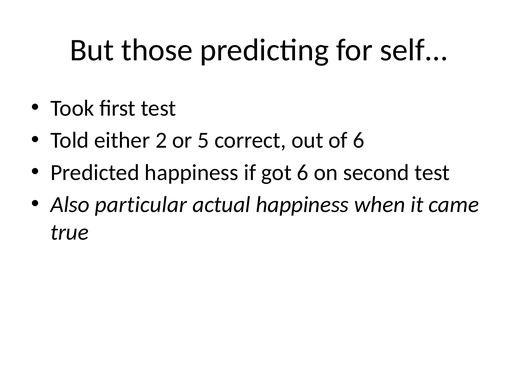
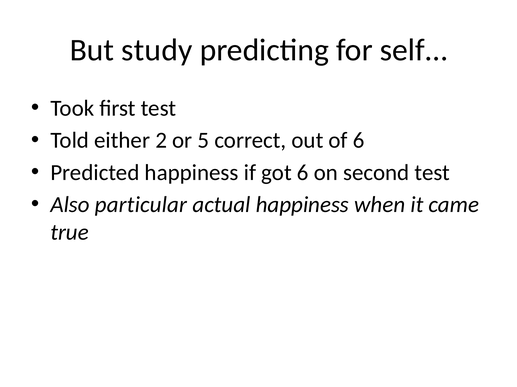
those: those -> study (157, 50)
